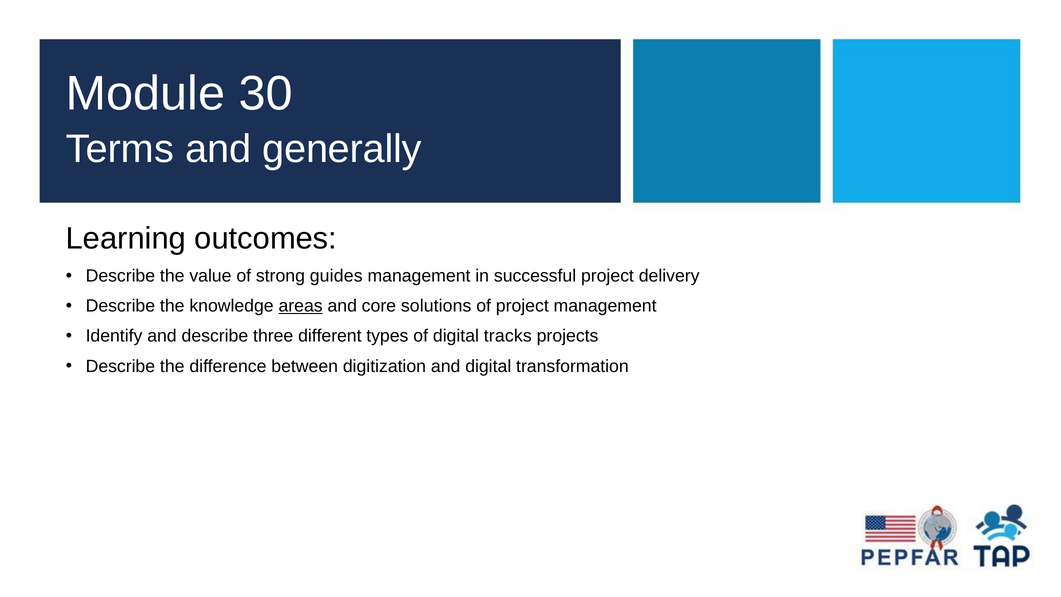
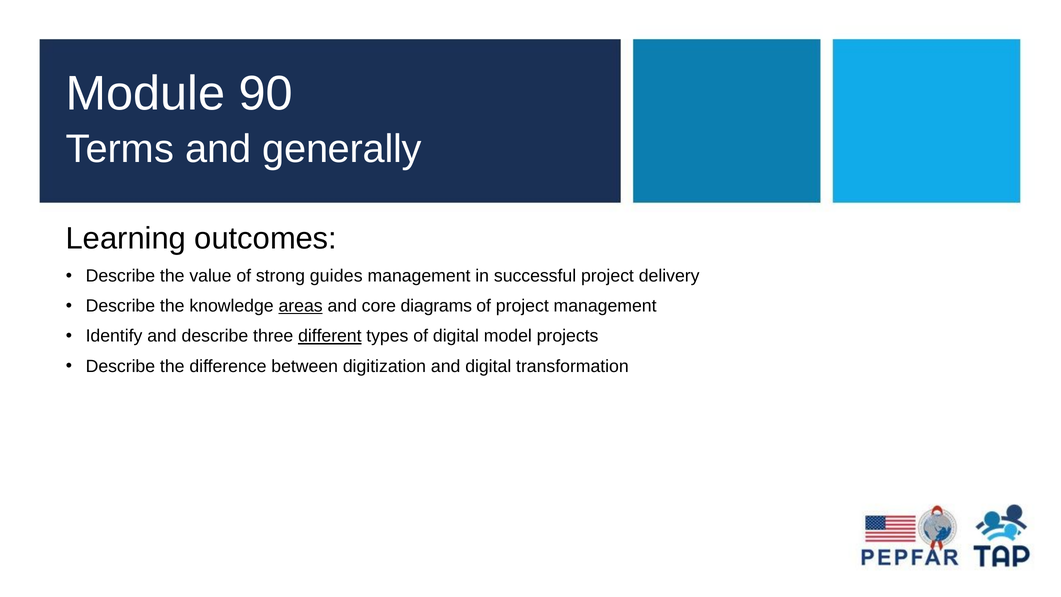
30: 30 -> 90 (266, 94)
solutions: solutions -> diagrams (436, 306)
different underline: none -> present (330, 336)
tracks: tracks -> model (508, 336)
